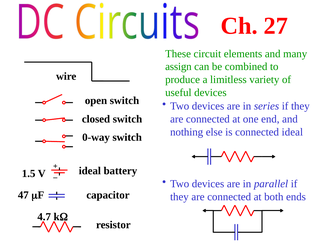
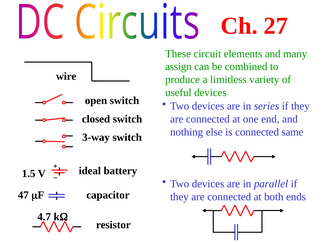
connected ideal: ideal -> same (292, 132)
0-way: 0-way -> 3-way (96, 137)
